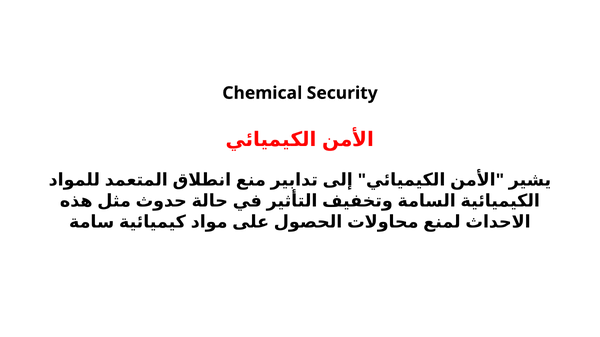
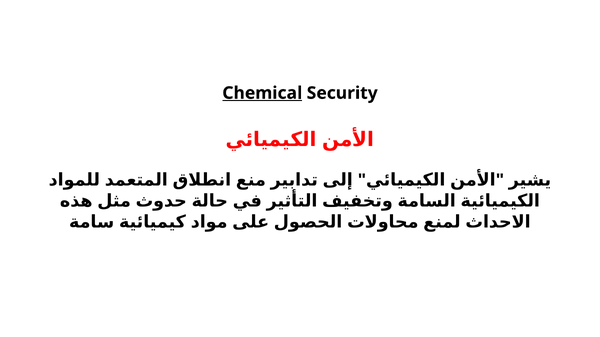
Chemical underline: none -> present (262, 93)
